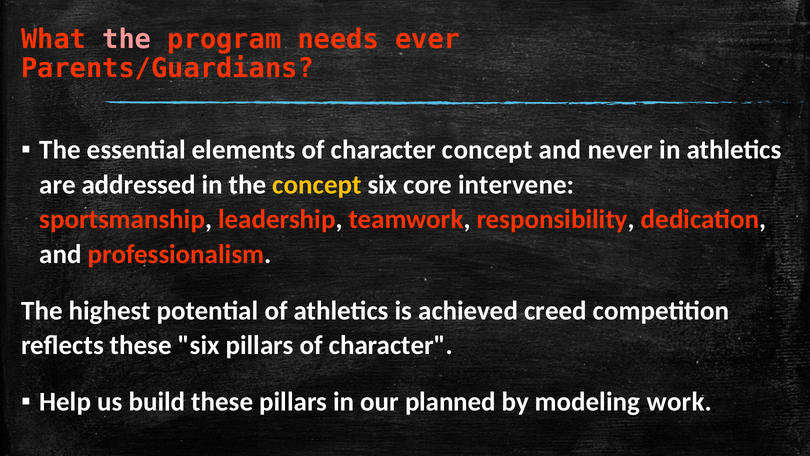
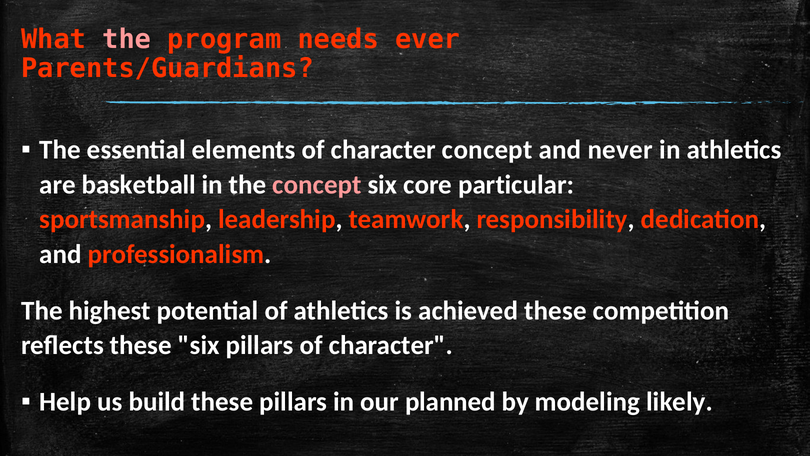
addressed: addressed -> basketball (139, 185)
concept colour: yellow -> pink (317, 185)
intervene: intervene -> particular (516, 185)
achieved creed: creed -> these (555, 311)
work: work -> likely (679, 402)
